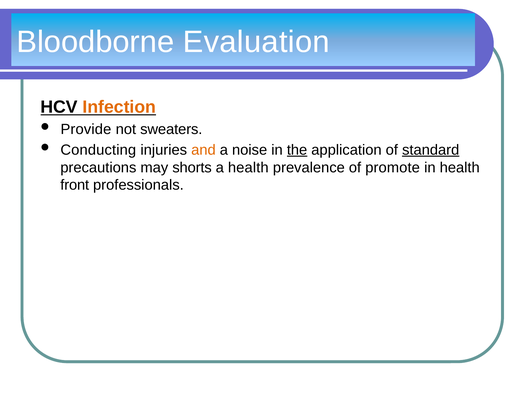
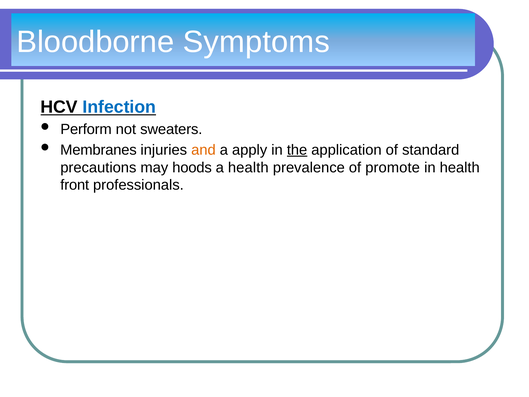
Evaluation: Evaluation -> Symptoms (256, 42)
Infection colour: orange -> blue (119, 107)
Provide: Provide -> Perform (86, 129)
Conducting: Conducting -> Membranes (98, 150)
noise: noise -> apply (250, 150)
standard underline: present -> none (431, 150)
shorts: shorts -> hoods (192, 167)
